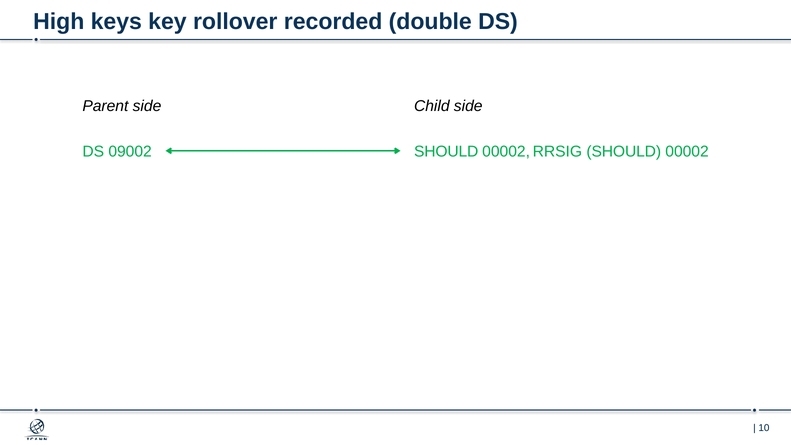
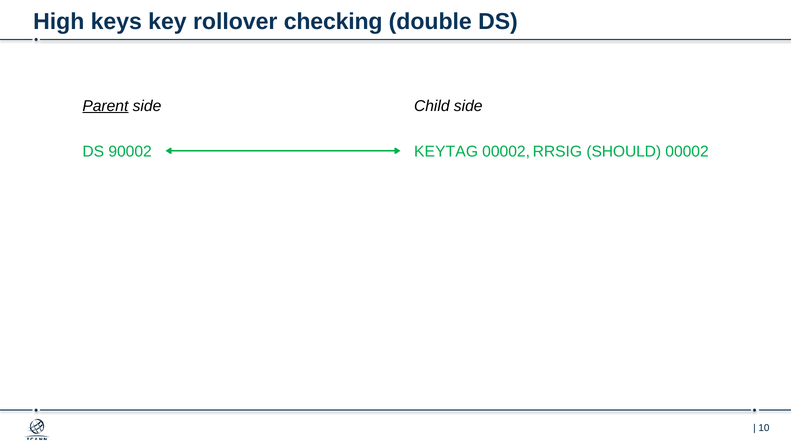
recorded: recorded -> checking (333, 21)
Parent underline: none -> present (105, 106)
09002: 09002 -> 90002 (130, 152)
SHOULD: SHOULD -> KEYTAG (446, 152)
